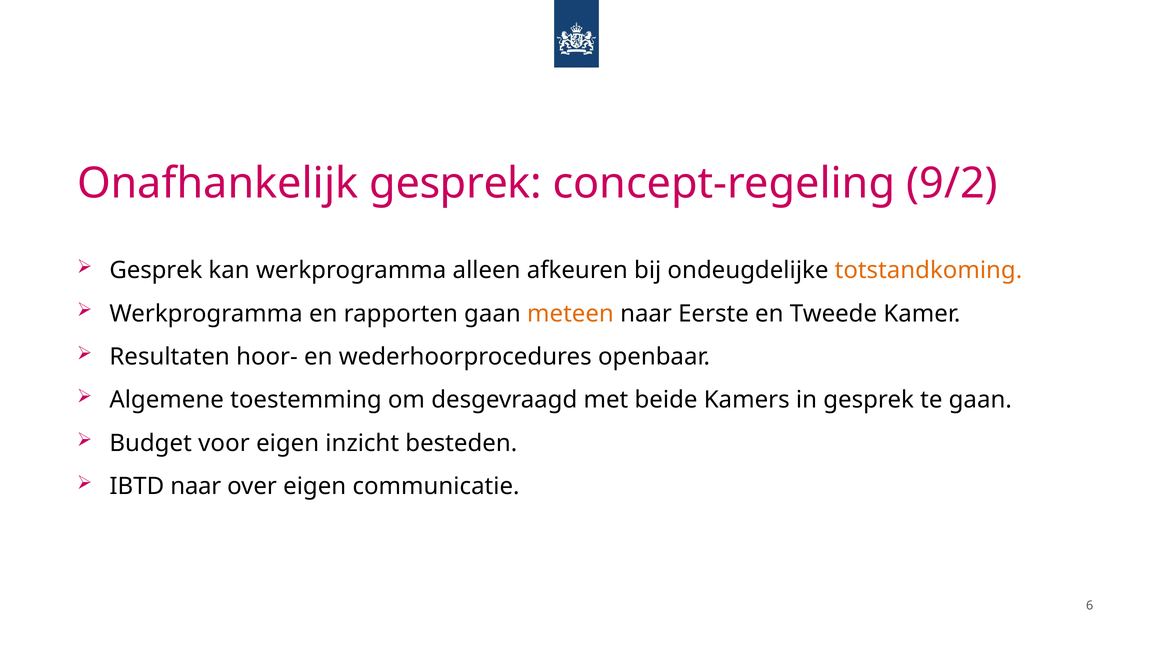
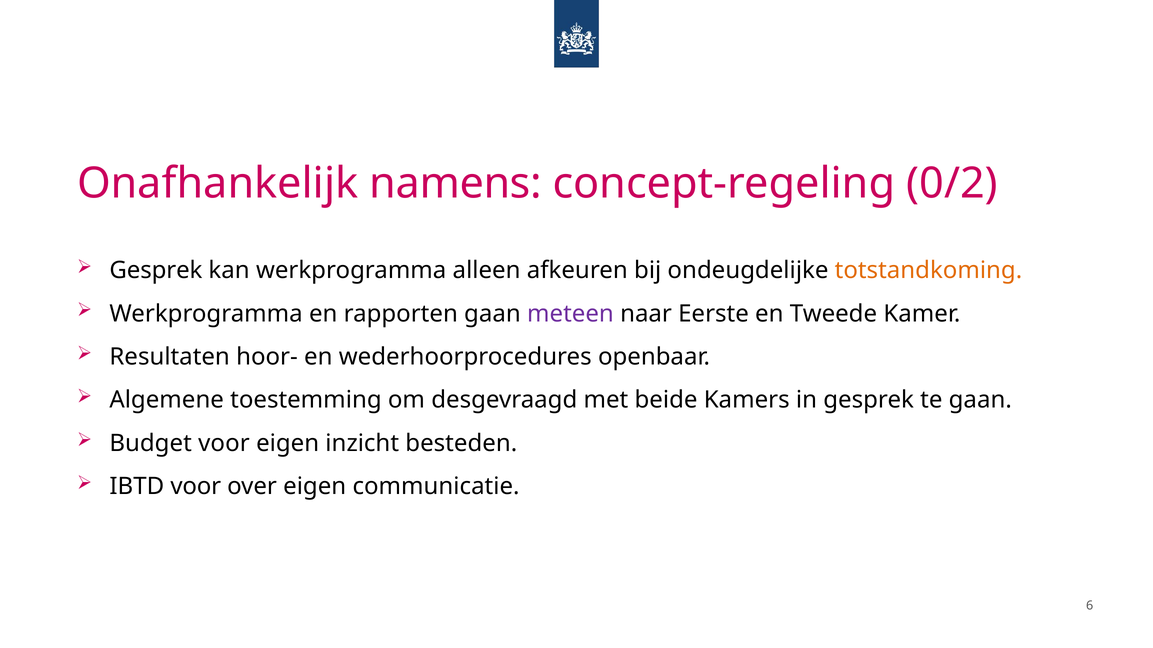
Onafhankelijk gesprek: gesprek -> namens (456, 184)
9/2: 9/2 -> 0/2 (952, 184)
meteen colour: orange -> purple (570, 314)
IBTD naar: naar -> voor (196, 487)
